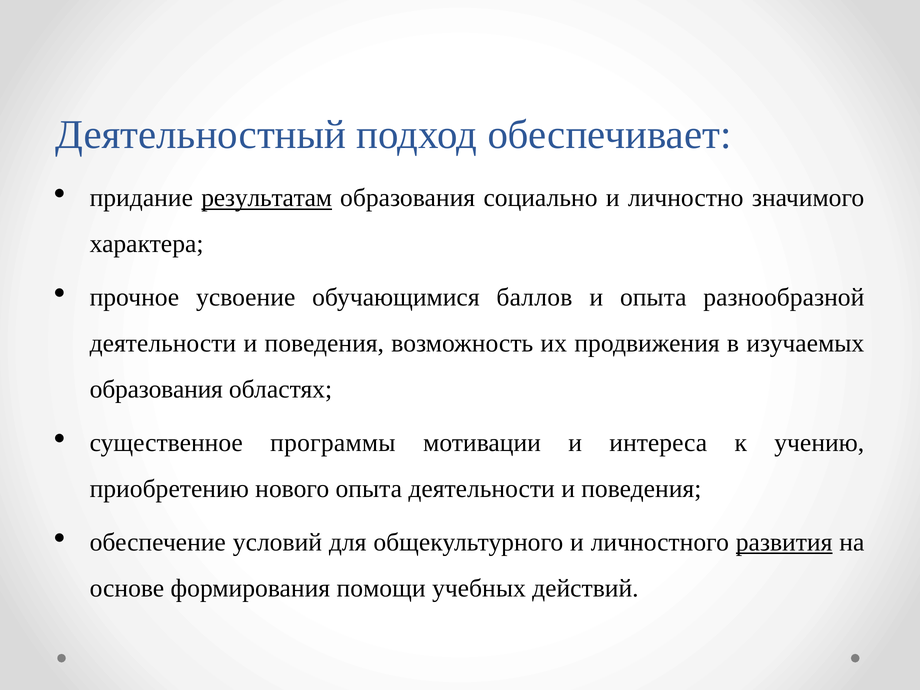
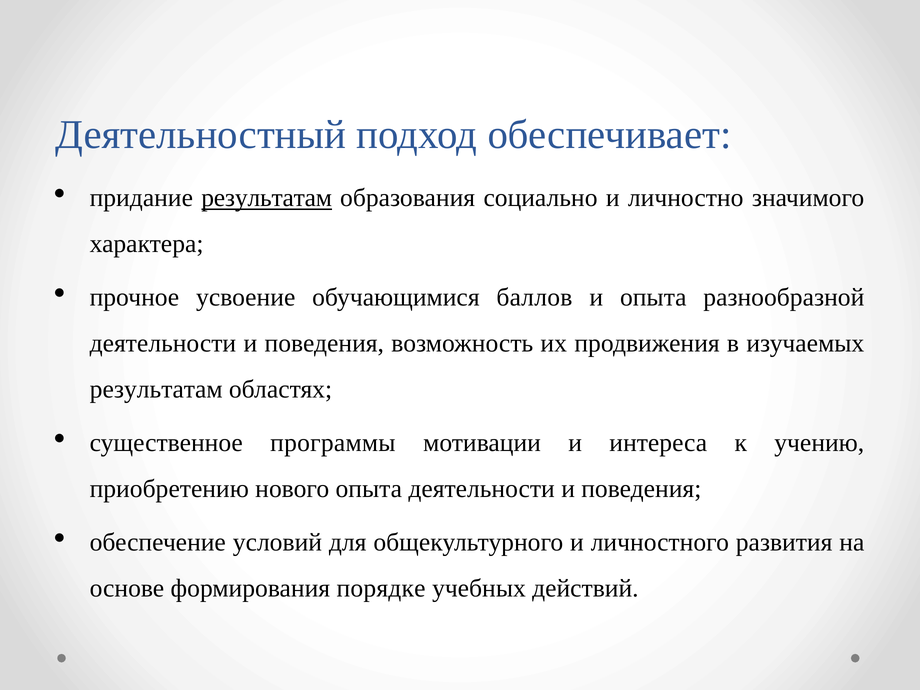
образования: образования -> результатам (156, 389)
развития underline: present -> none (784, 542)
помощи: помощи -> порядке (381, 588)
